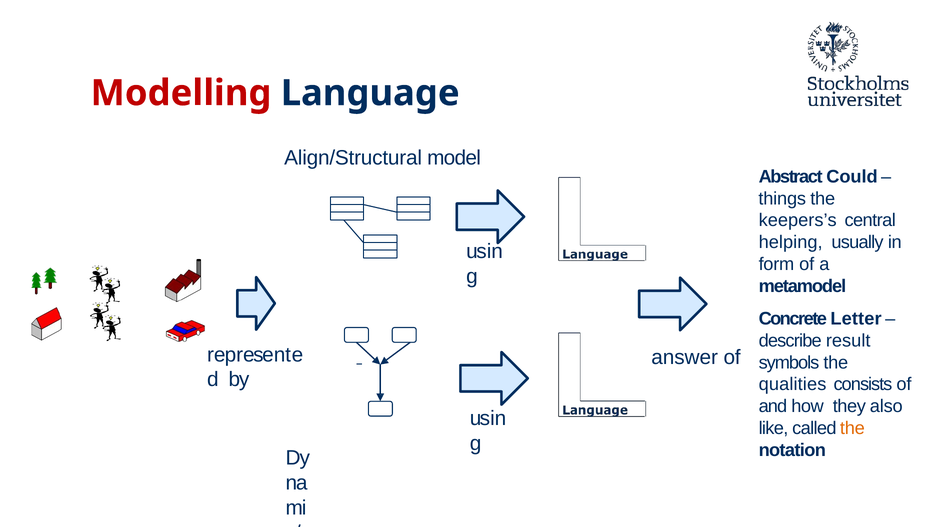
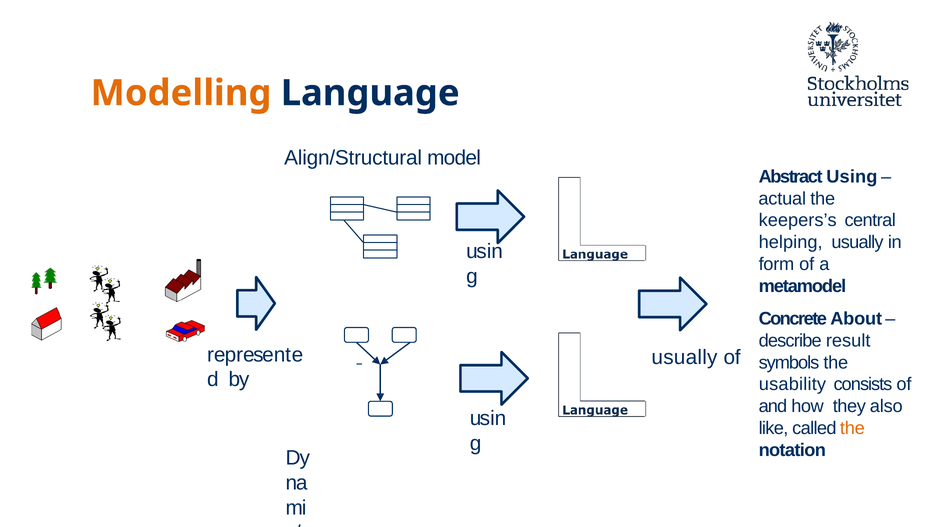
Modelling colour: red -> orange (181, 93)
Could: Could -> Using (852, 177)
things: things -> actual (782, 199)
Letter: Letter -> About (856, 319)
answer: answer -> usually (684, 358)
qualities: qualities -> usability (792, 385)
